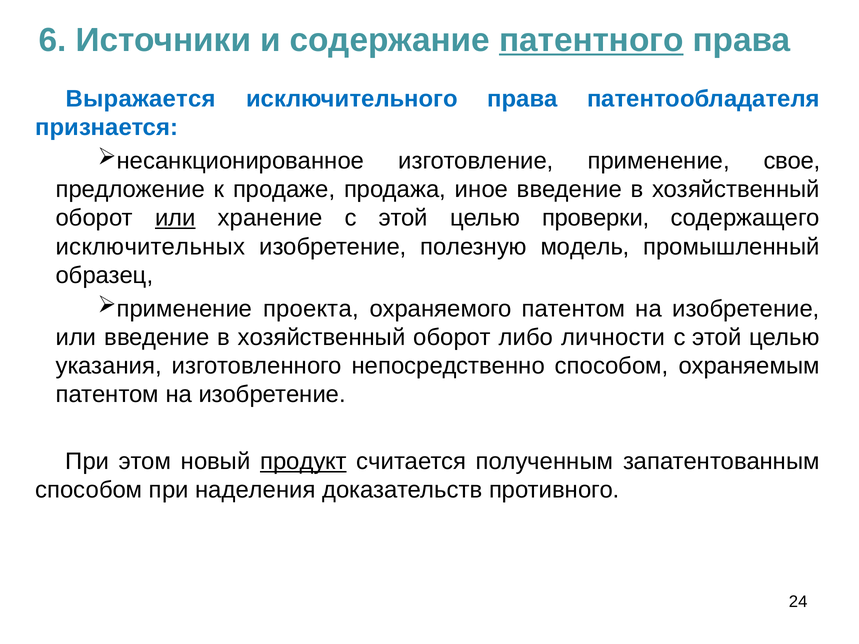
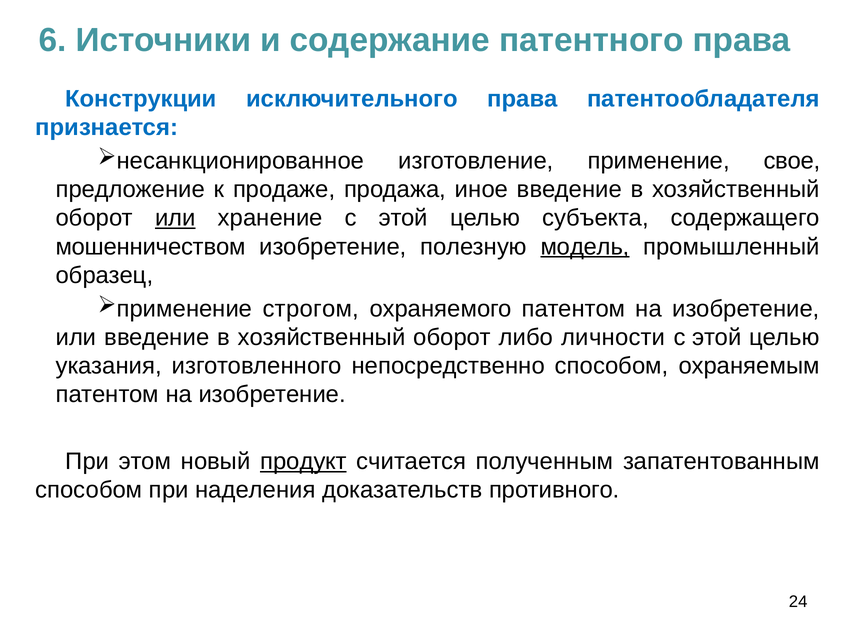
патентного underline: present -> none (591, 40)
Выражается: Выражается -> Конструкции (141, 99)
проверки: проверки -> субъекта (596, 218)
исключительных: исключительных -> мошенничеством (151, 247)
модель underline: none -> present (585, 247)
проекта: проекта -> строгом (311, 309)
